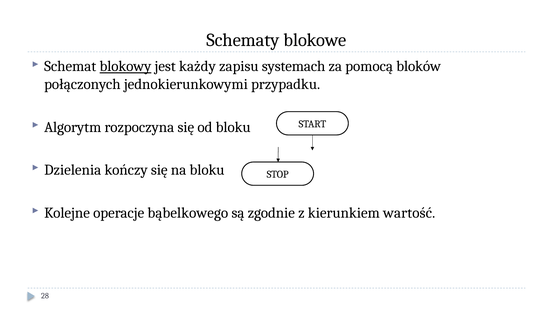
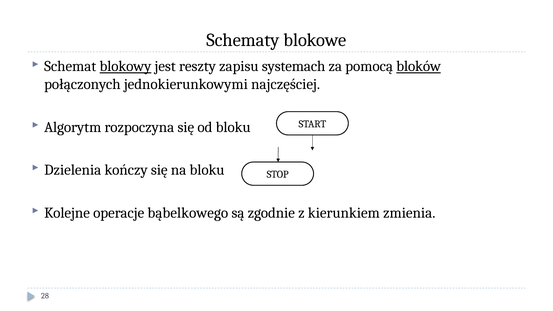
każdy: każdy -> reszty (197, 66)
bloków underline: none -> present (419, 66)
przypadku: przypadku -> najczęściej (286, 84)
wartość: wartość -> zmienia (409, 213)
